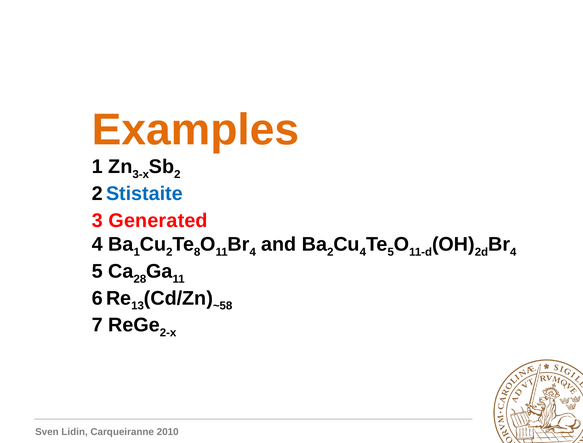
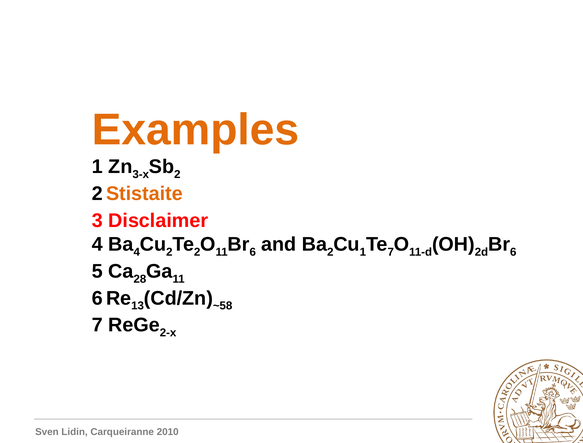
Stistaite colour: blue -> orange (144, 194)
Generated: Generated -> Disclaimer (158, 221)
1: 1 -> 4 (137, 252)
8: 8 -> 2 (197, 252)
4: 4 -> 6 (253, 252)
4: 4 -> 1 (363, 252)
5: 5 -> 7 (391, 252)
4: 4 -> 6 (513, 252)
